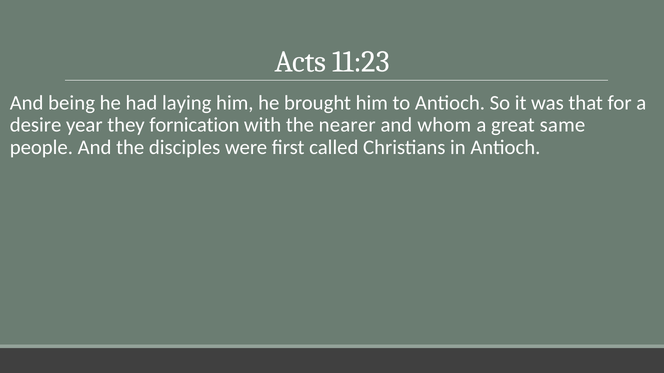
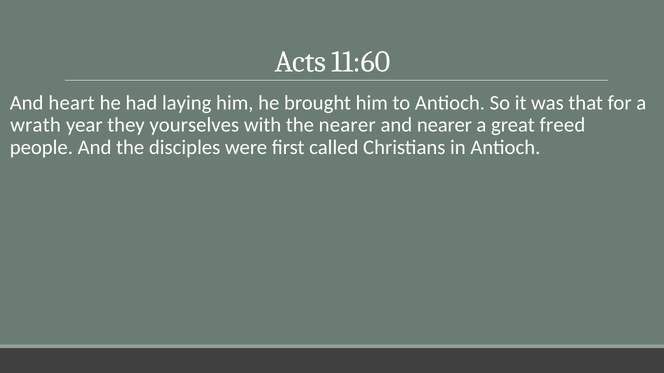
11:23: 11:23 -> 11:60 (361, 62)
being: being -> heart (72, 103)
desire: desire -> wrath (35, 125)
fornication: fornication -> yourselves (194, 125)
and whom: whom -> nearer (444, 125)
same: same -> freed (562, 125)
